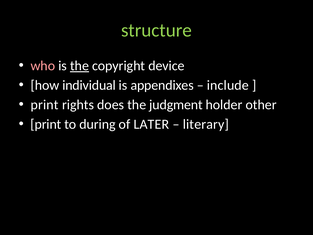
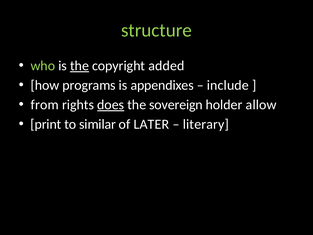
who colour: pink -> light green (43, 66)
device: device -> added (166, 66)
individual: individual -> programs (89, 85)
print: print -> from (45, 105)
does underline: none -> present (111, 105)
judgment: judgment -> sovereign (176, 105)
other: other -> allow (261, 105)
during: during -> similar (98, 124)
